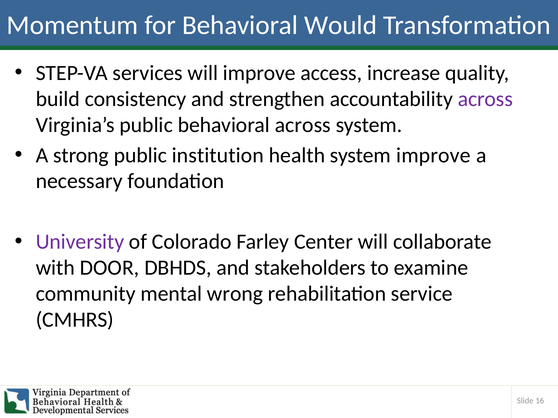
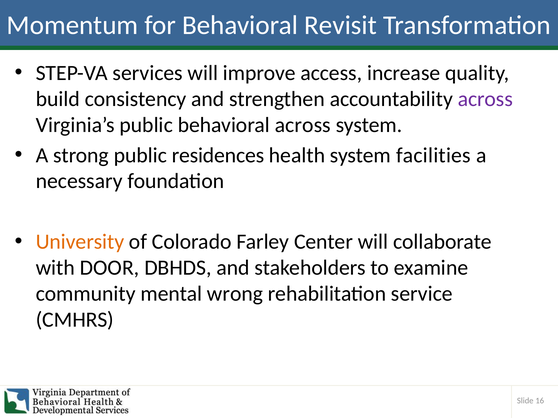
Would: Would -> Revisit (341, 25)
institution: institution -> residences (218, 155)
system improve: improve -> facilities (433, 155)
University colour: purple -> orange (80, 242)
